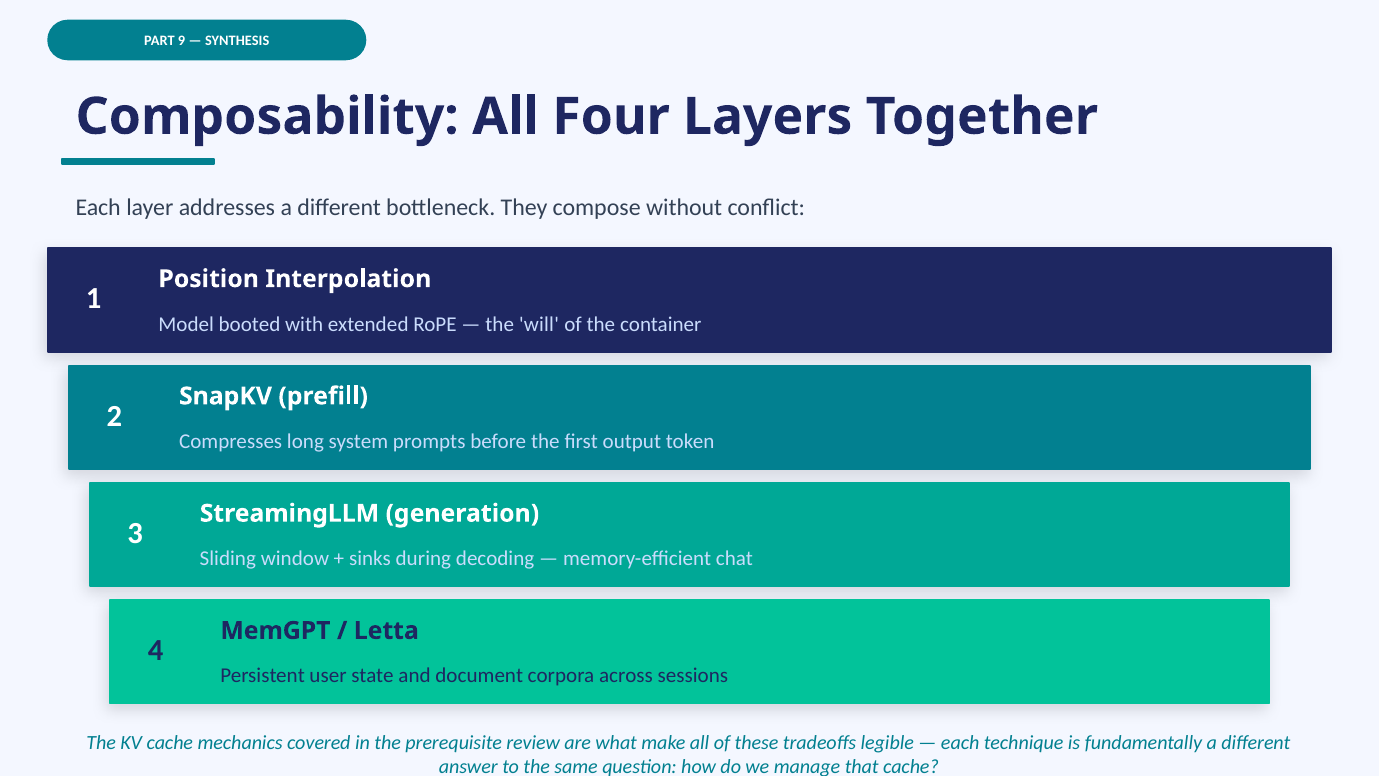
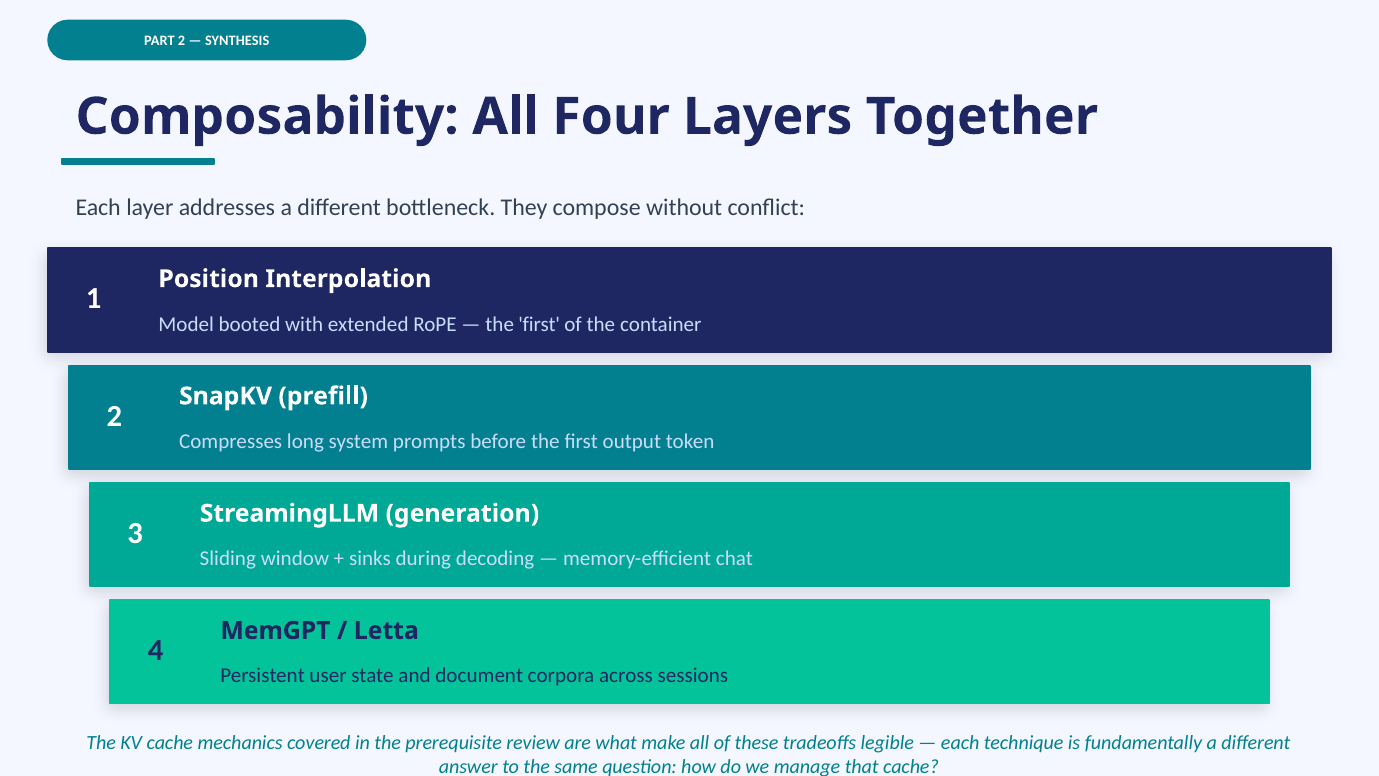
PART 9: 9 -> 2 (182, 41)
will: will -> first (539, 324)
